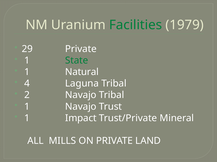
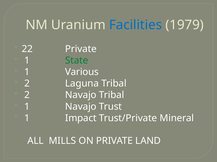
Facilities colour: green -> blue (136, 25)
29: 29 -> 22 (27, 49)
Natural: Natural -> Various (82, 72)
4: 4 -> 2 (27, 84)
